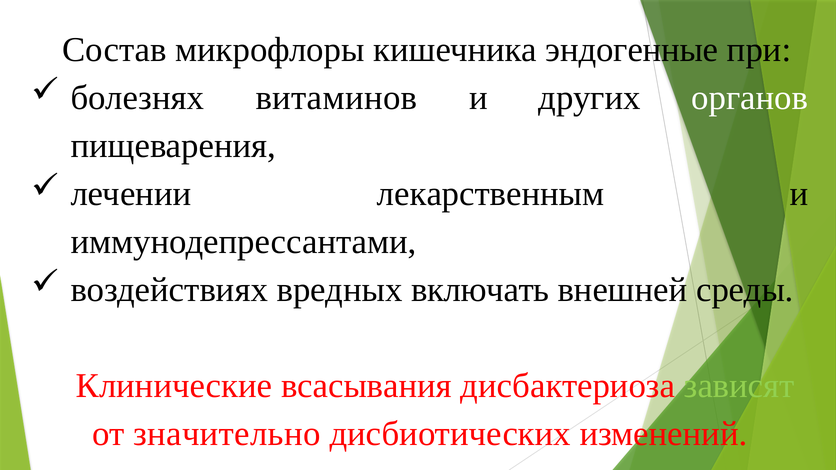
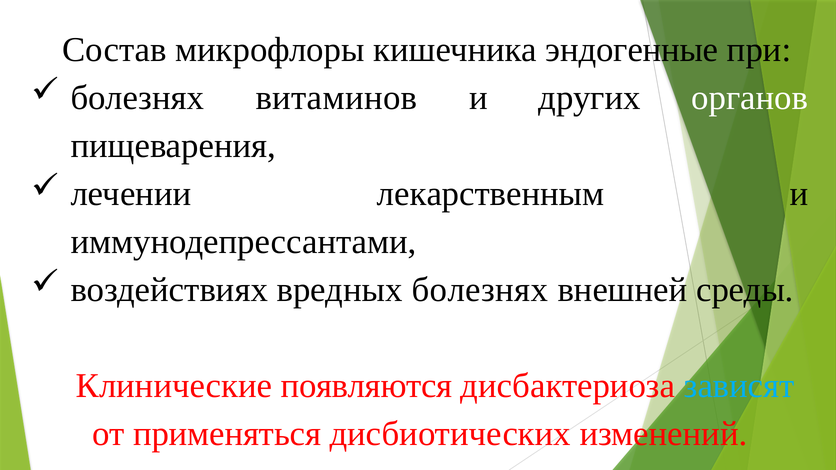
вредных включать: включать -> болезнях (480, 290)
всасывания: всасывания -> появляются (366, 386)
зависят colour: light green -> light blue (739, 386)
значительно: значительно -> применяться (227, 434)
